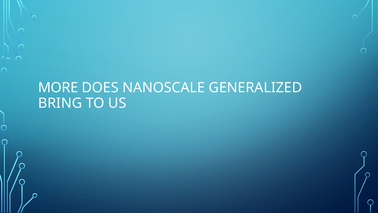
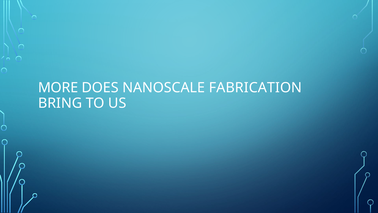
GENERALIZED: GENERALIZED -> FABRICATION (255, 88)
